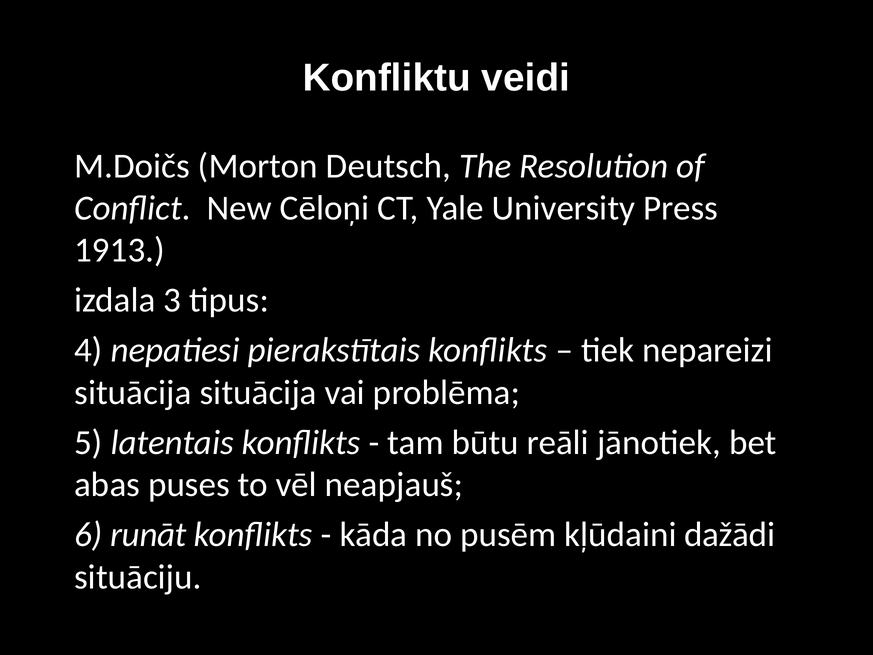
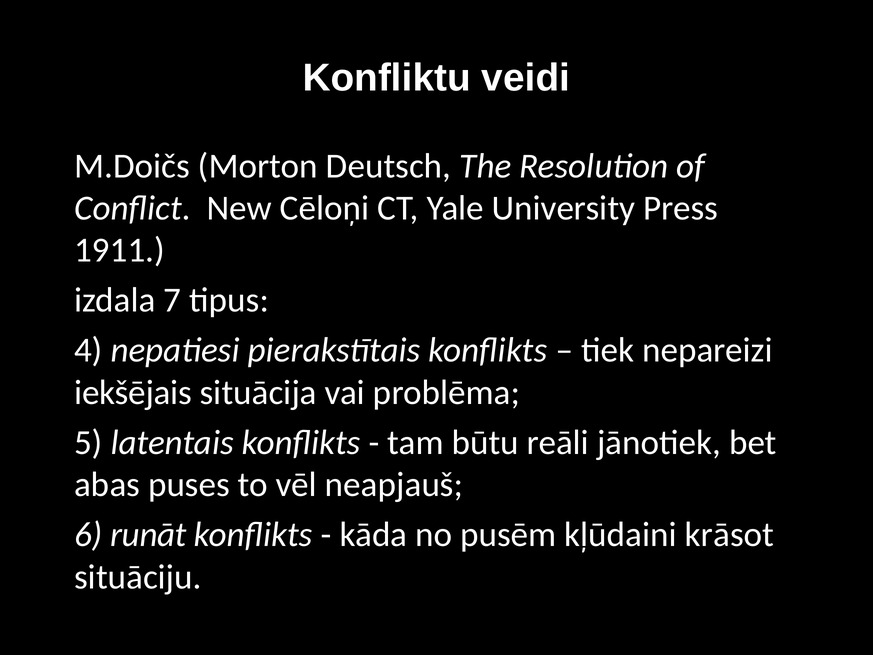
1913: 1913 -> 1911 (120, 250)
3: 3 -> 7 (172, 300)
situācija: situācija -> iekšējais (133, 392)
dažādi: dažādi -> krāsot (730, 535)
